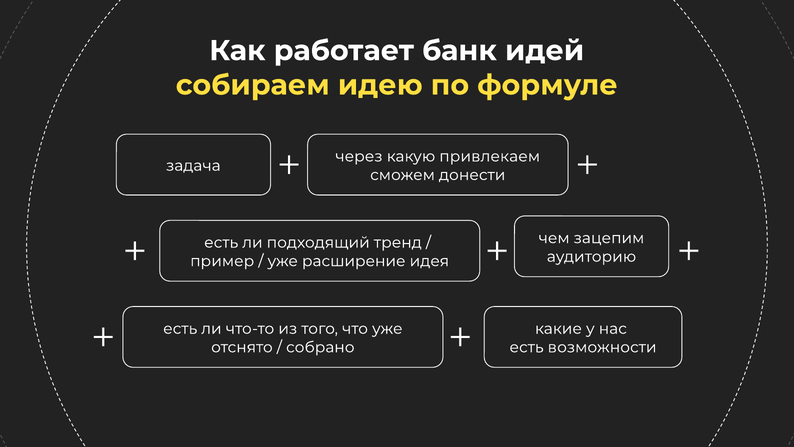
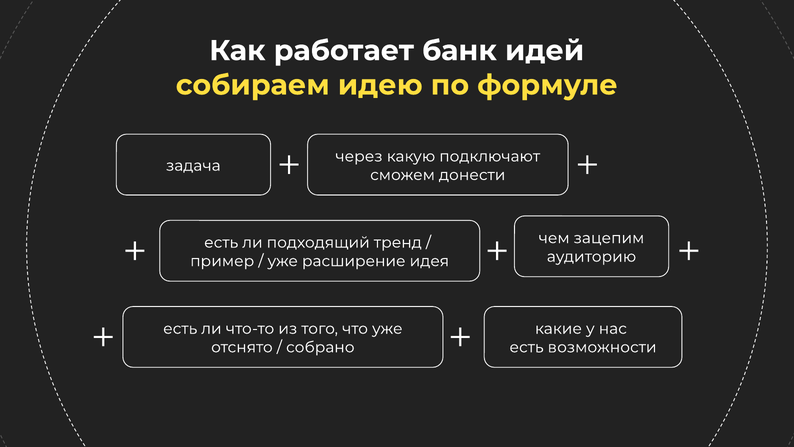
привлекаем: привлекаем -> подключают (490, 156)
